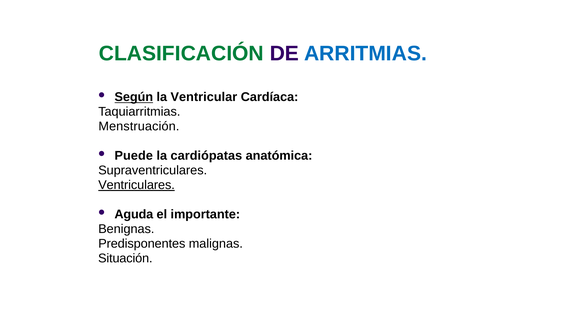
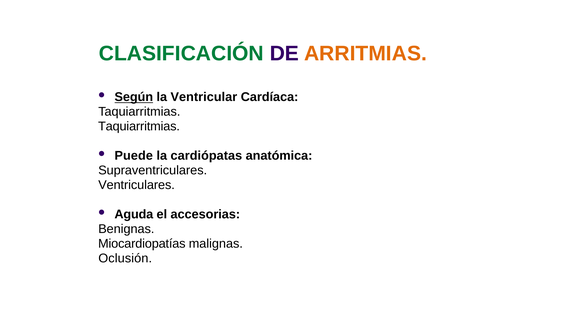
ARRITMIAS colour: blue -> orange (365, 54)
Menstruación: Menstruación -> Taquiarritmias (139, 127)
Ventriculares underline: present -> none (137, 185)
importante: importante -> accesorias (205, 214)
Predisponentes: Predisponentes -> Miocardiopatías (142, 244)
Situación: Situación -> Oclusión (125, 258)
